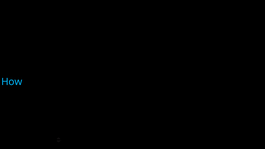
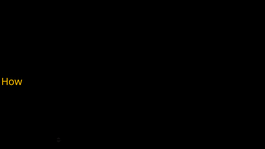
How colour: light blue -> yellow (12, 82)
